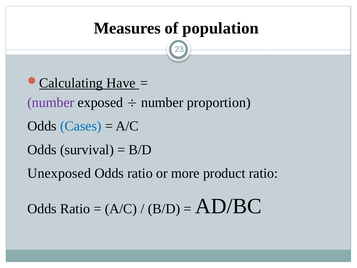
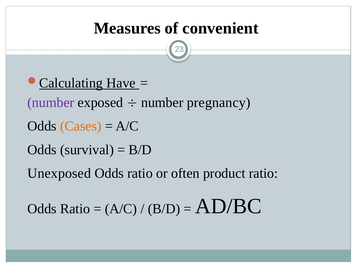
population: population -> convenient (221, 28)
proportion: proportion -> pregnancy (219, 102)
Cases colour: blue -> orange (81, 126)
more: more -> often (185, 173)
